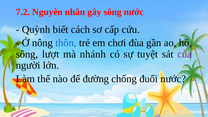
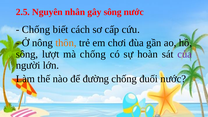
7.2: 7.2 -> 2.5 (23, 12)
Quỳnh: Quỳnh -> Chống (36, 29)
thôn colour: blue -> orange (66, 43)
mà nhánh: nhánh -> chống (93, 54)
tuyệt: tuyệt -> hoàn (148, 54)
